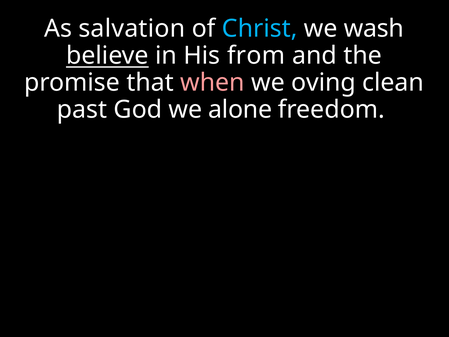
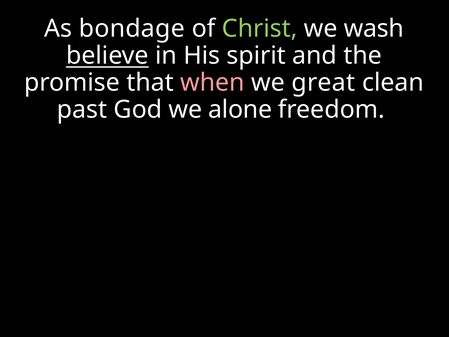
salvation: salvation -> bondage (132, 29)
Christ colour: light blue -> light green (260, 29)
from: from -> spirit (256, 56)
oving: oving -> great (323, 83)
